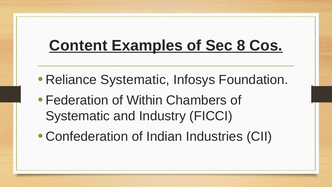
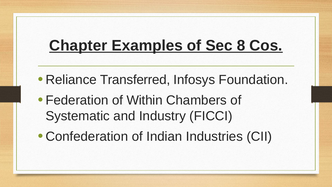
Content: Content -> Chapter (78, 46)
Reliance Systematic: Systematic -> Transferred (135, 80)
